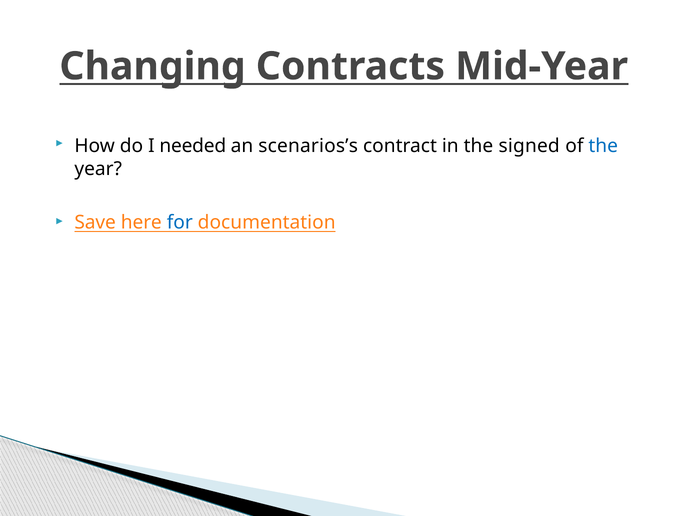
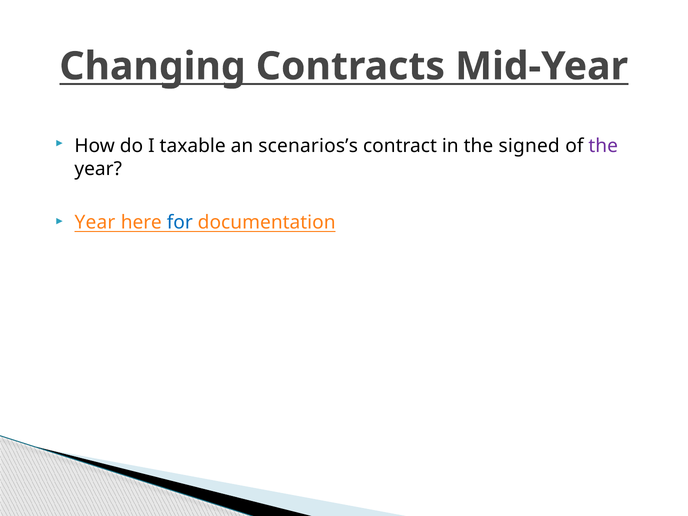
needed: needed -> taxable (193, 146)
the colour: blue -> purple (603, 146)
Save: Save -> Year (95, 223)
